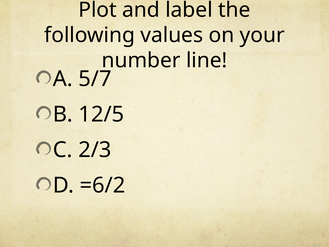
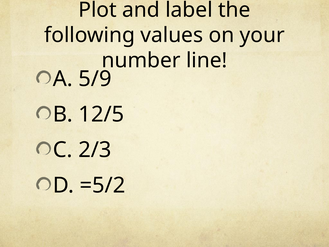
5/7: 5/7 -> 5/9 (95, 79)
=6/2: =6/2 -> =5/2 (102, 185)
